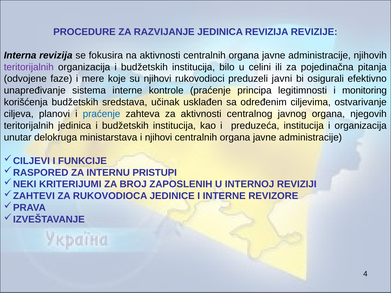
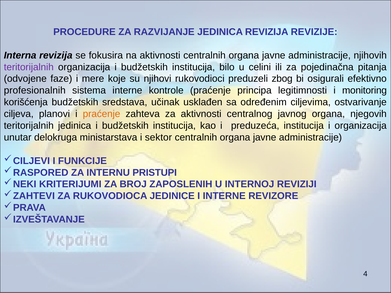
javni: javni -> zbog (282, 79)
unapređivanje: unapređivanje -> profesionalnih (35, 91)
praćenje colour: blue -> orange (102, 114)
i njihovi: njihovi -> sektor (158, 137)
